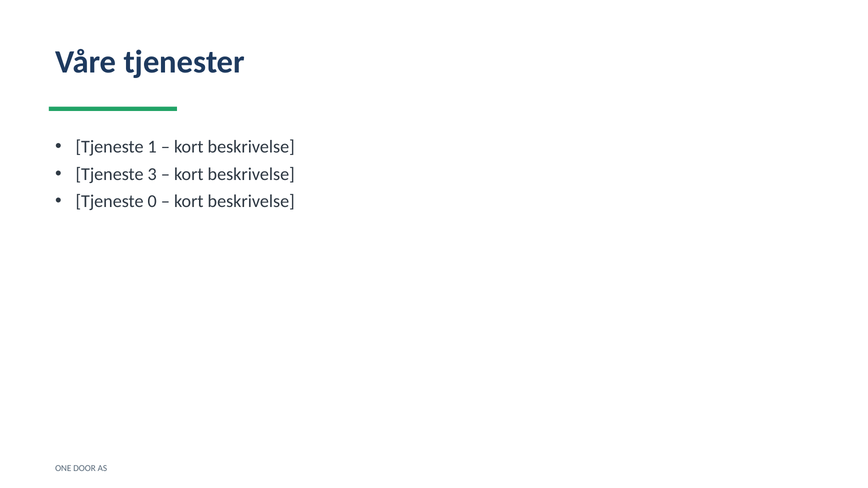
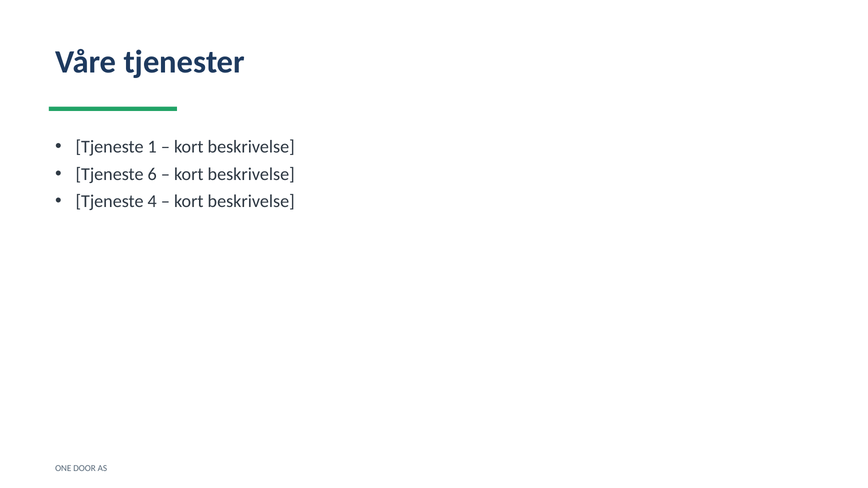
3: 3 -> 6 (152, 174)
0: 0 -> 4 (152, 201)
